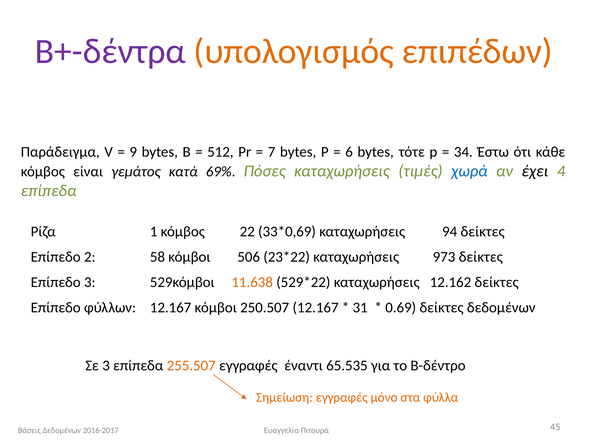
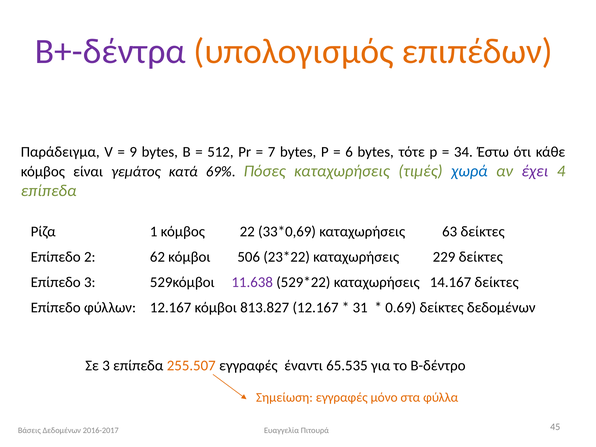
έχει colour: black -> purple (535, 171)
94: 94 -> 63 (450, 231)
58: 58 -> 62 (157, 257)
973: 973 -> 229 (444, 257)
11.638 colour: orange -> purple (252, 282)
12.162: 12.162 -> 14.167 (450, 282)
250.507: 250.507 -> 813.827 (265, 307)
